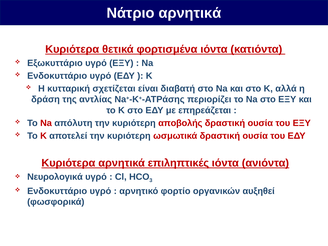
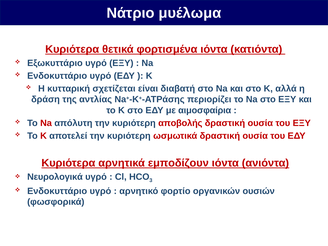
Νάτριο αρνητικά: αρνητικά -> μυέλωμα (190, 13)
επηρεάζεται: επηρεάζεται -> αιμοσφαίρια (205, 110)
επιληπτικές: επιληπτικές -> εμποδίζουν (178, 163)
αυξηθεί: αυξηθεί -> ουσιών (259, 191)
